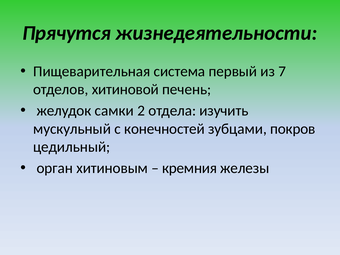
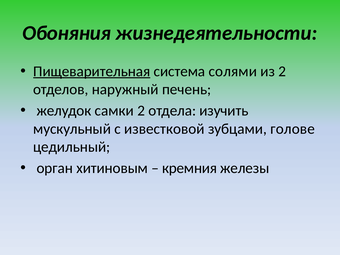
Прячутся: Прячутся -> Обоняния (67, 33)
Пищеварительная underline: none -> present (92, 71)
первый: первый -> солями (233, 71)
из 7: 7 -> 2 (282, 71)
хитиновой: хитиновой -> наружный (125, 89)
конечностей: конечностей -> известковой (164, 129)
покров: покров -> голове (293, 129)
